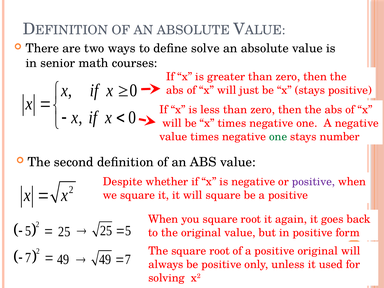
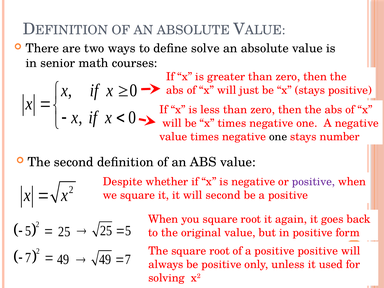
one colour: green -> black (278, 137)
will square: square -> second (223, 195)
positive original: original -> positive (318, 251)
